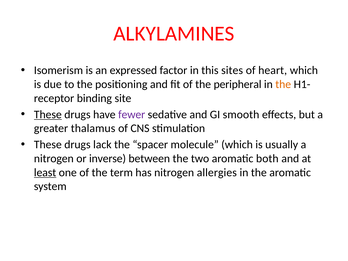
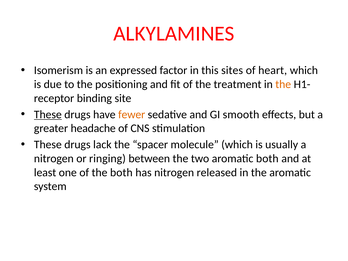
peripheral: peripheral -> treatment (238, 84)
fewer colour: purple -> orange (132, 114)
thalamus: thalamus -> headache (93, 128)
inverse: inverse -> ringing (107, 159)
least underline: present -> none (45, 172)
the term: term -> both (121, 172)
allergies: allergies -> released (217, 172)
